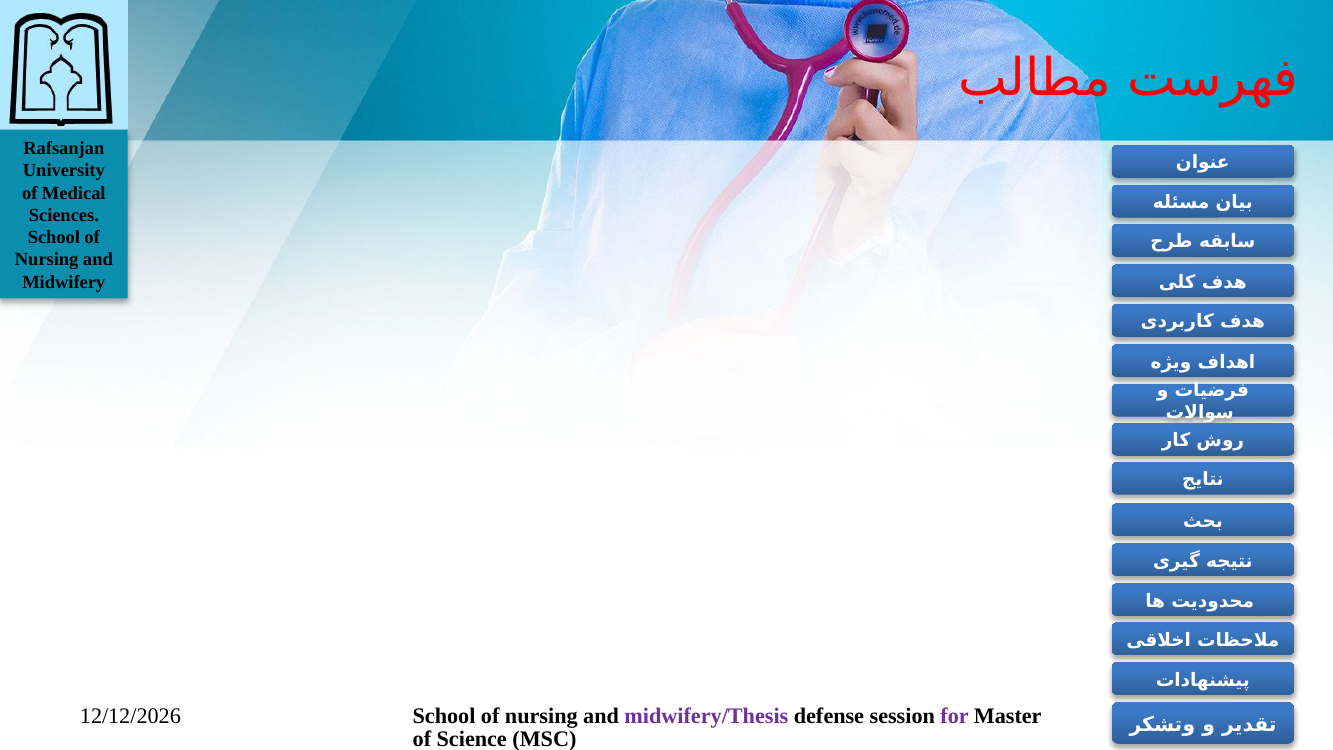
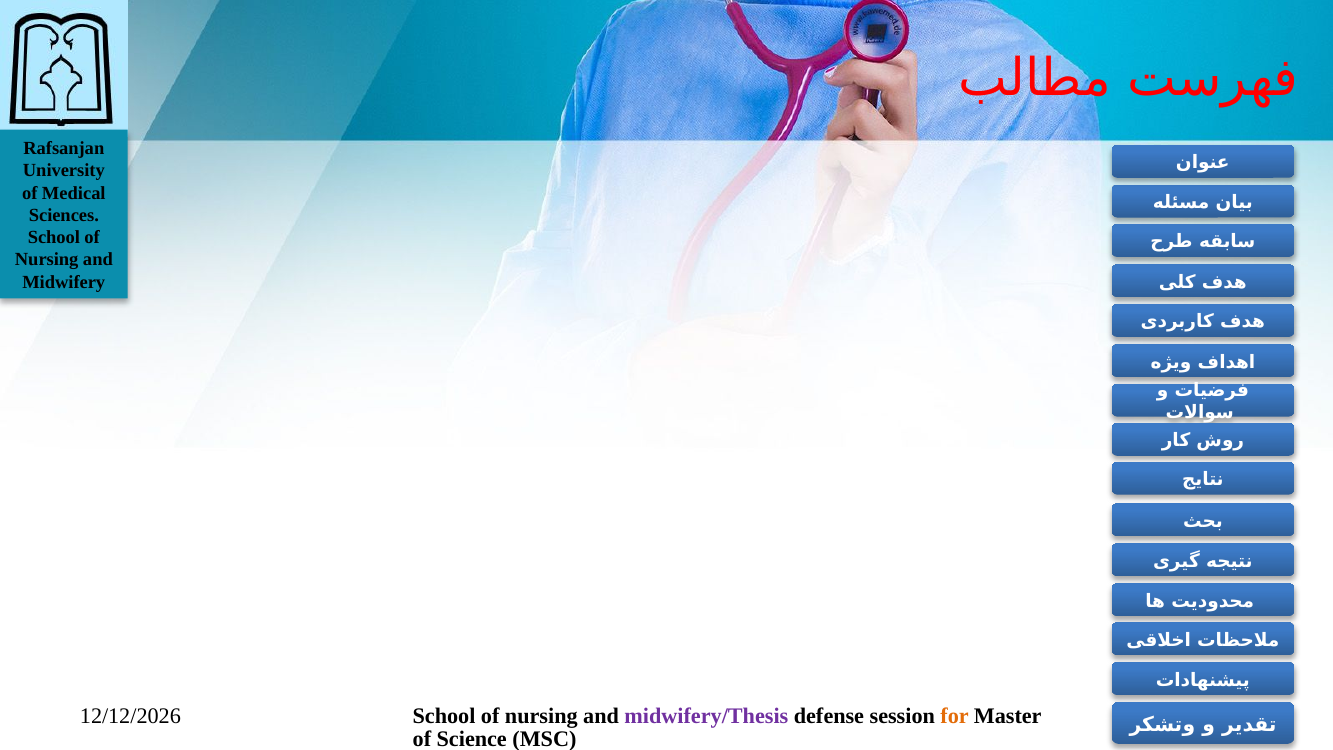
for colour: purple -> orange (955, 716)
